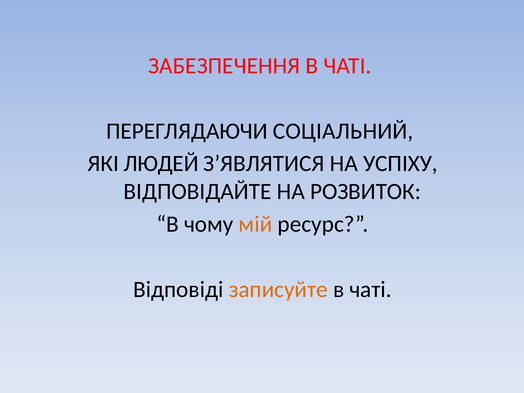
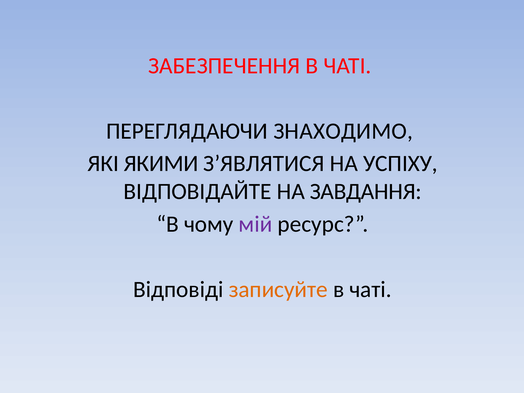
СОЦІАЛЬНИЙ: СОЦІАЛЬНИЙ -> ЗНАХОДИМО (343, 131)
ЛЮДЕЙ: ЛЮДЕЙ -> ЯКИМИ (161, 164)
РОЗВИТОК: РОЗВИТОК -> ЗАВДАННЯ (366, 192)
мій colour: orange -> purple (255, 224)
